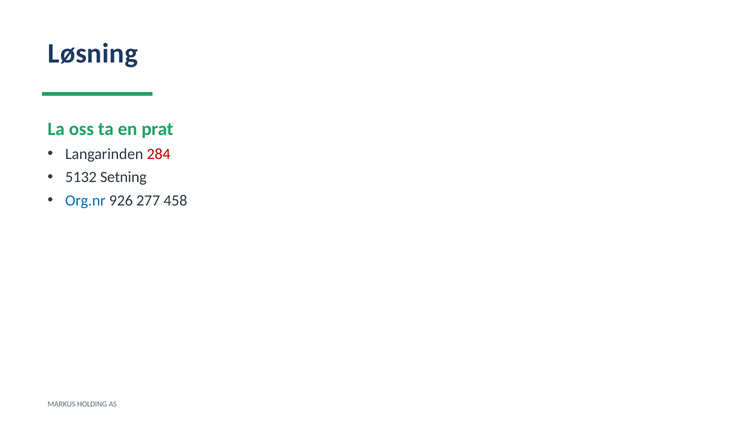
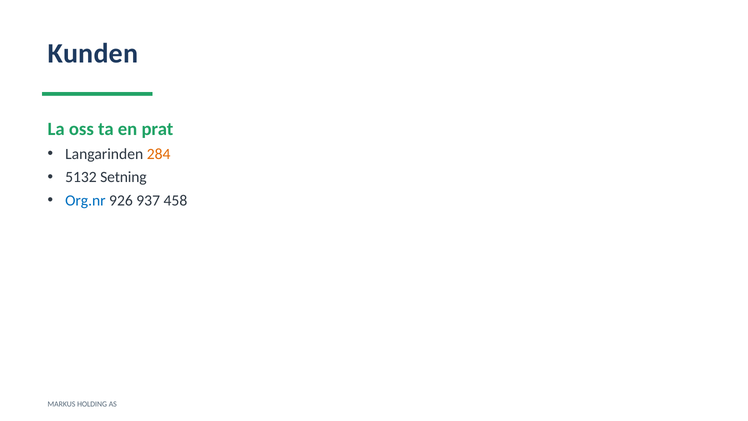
Løsning: Løsning -> Kunden (93, 53)
284 colour: red -> orange (159, 154)
277: 277 -> 937 (148, 201)
